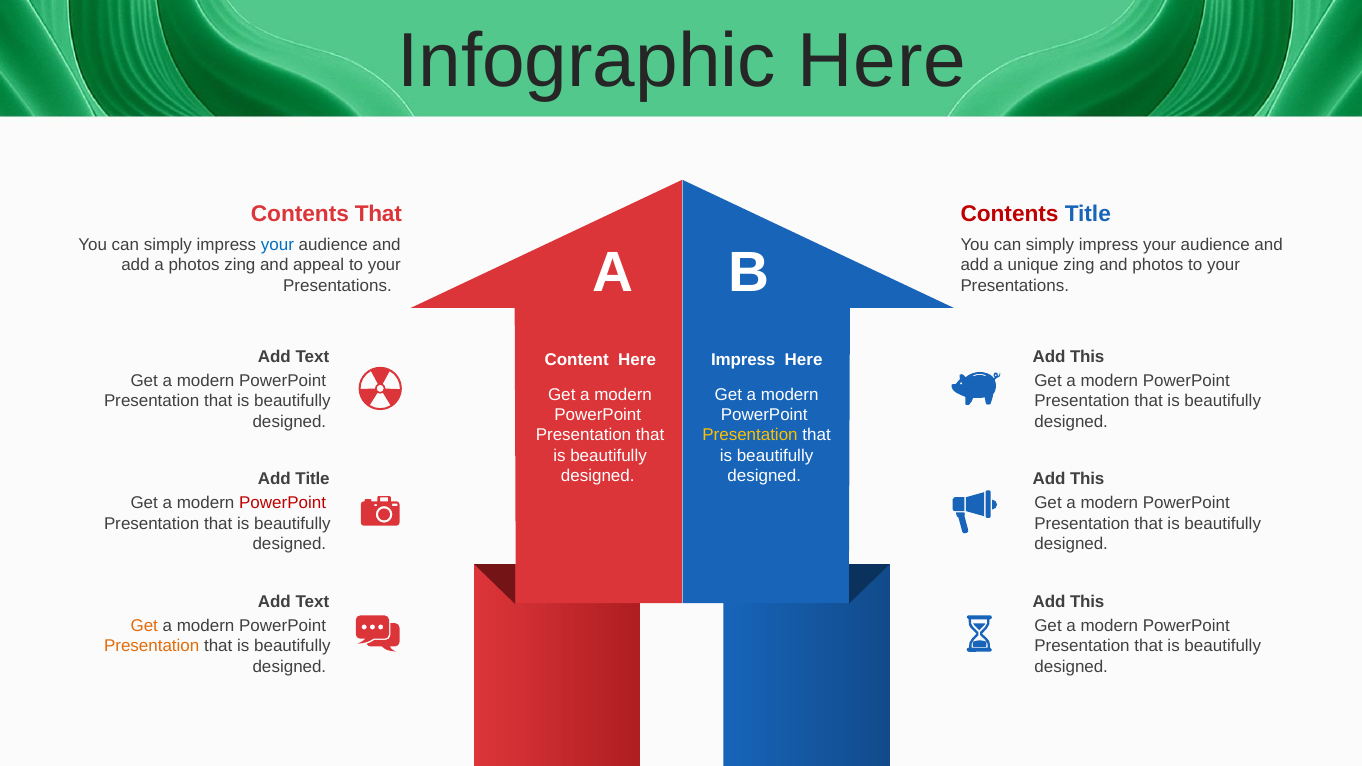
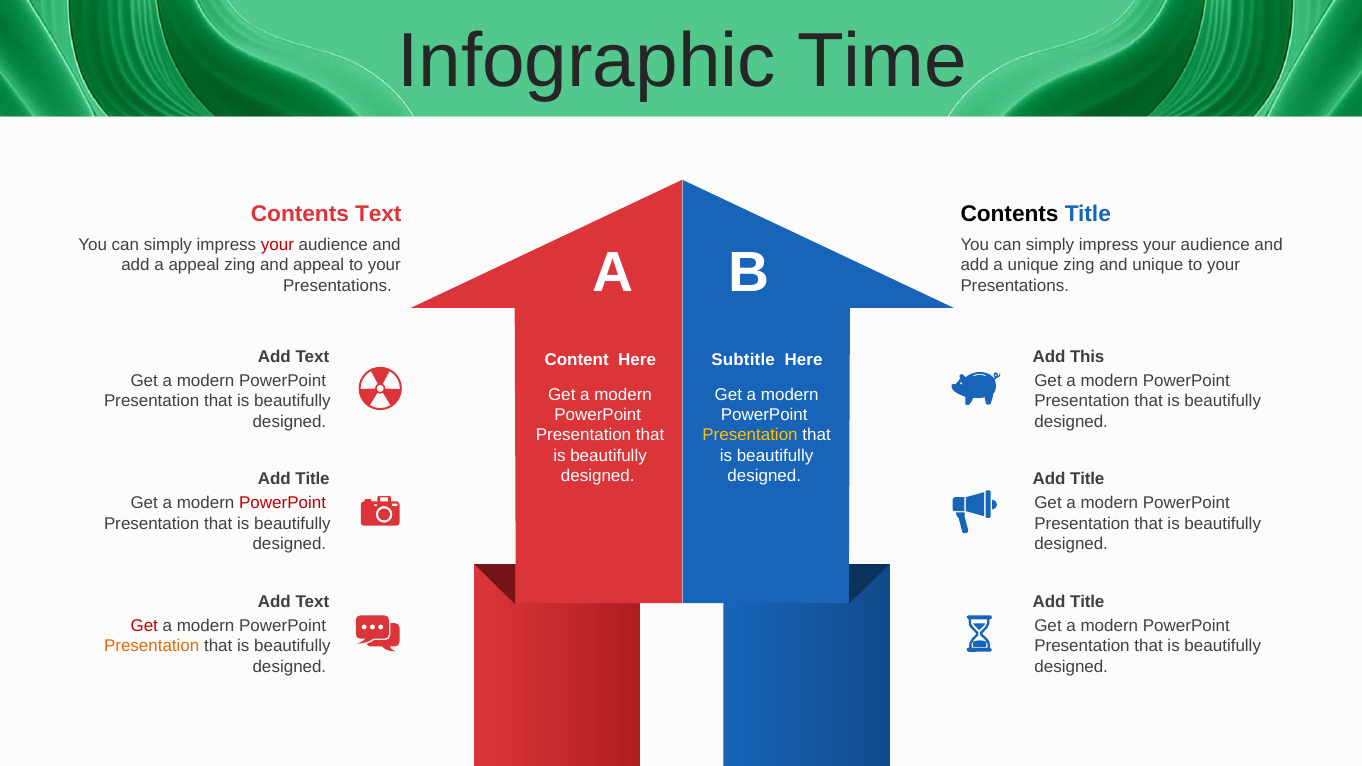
Infographic Here: Here -> Time (882, 62)
Contents That: That -> Text (378, 215)
Contents colour: red -> black (1010, 215)
your colour: blue -> red (277, 245)
a photos: photos -> appeal (194, 265)
and photos: photos -> unique (1158, 265)
Impress: Impress -> Subtitle (743, 360)
This: This -> Title (1087, 479)
This: This -> Title (1087, 602)
Get colour: orange -> red (144, 626)
